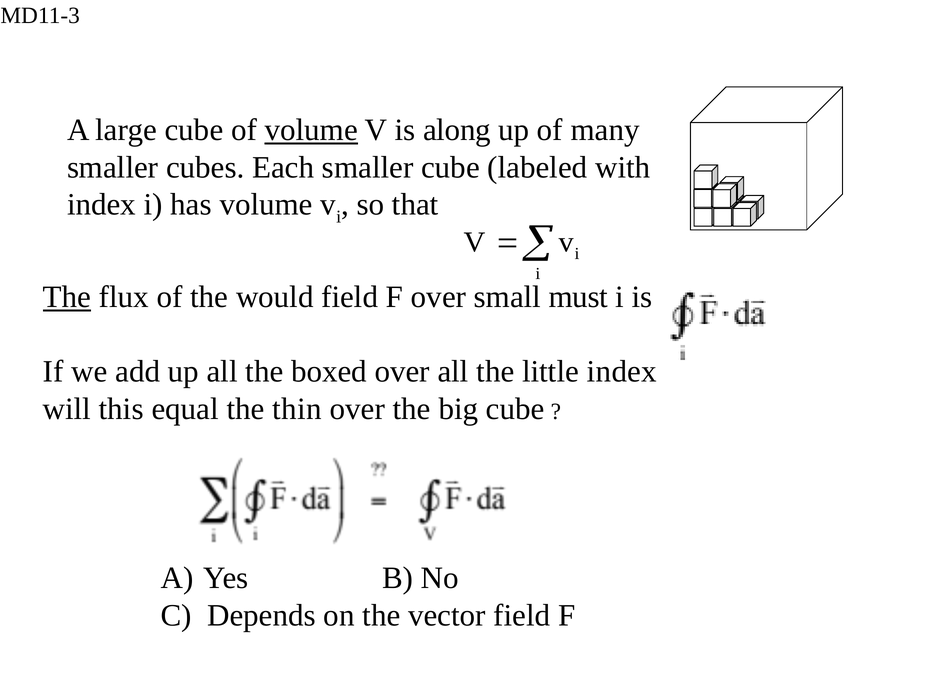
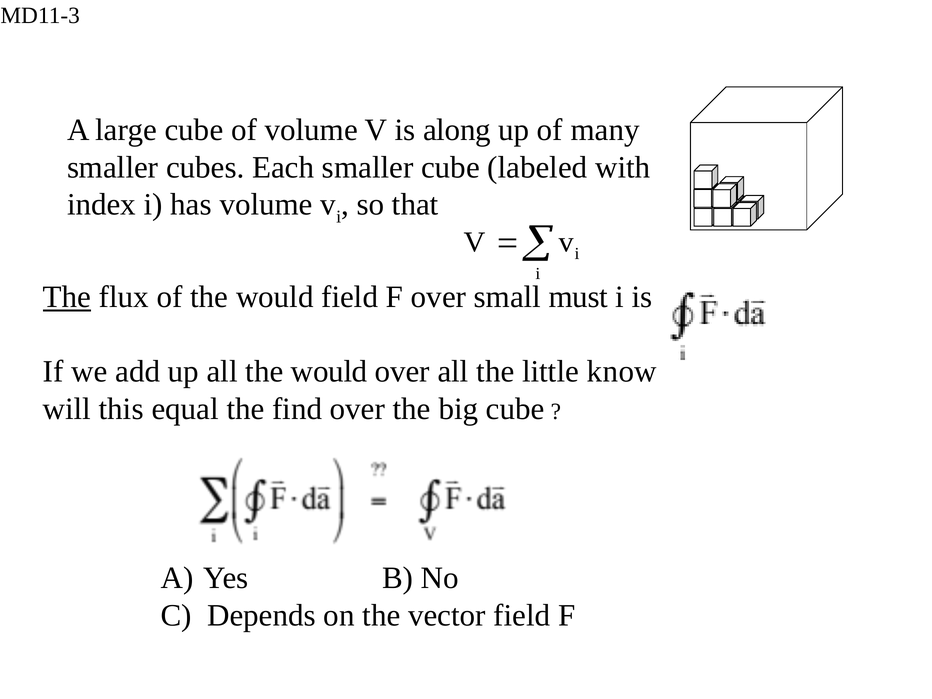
volume underline: present -> none (311, 130)
all the boxed: boxed -> would (329, 372)
little index: index -> know (622, 372)
thin: thin -> find (297, 409)
